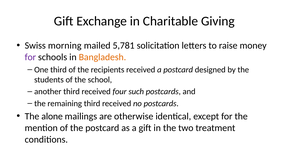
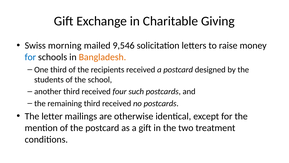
5,781: 5,781 -> 9,546 (124, 45)
for colour: purple -> blue (30, 57)
alone: alone -> letter (52, 116)
